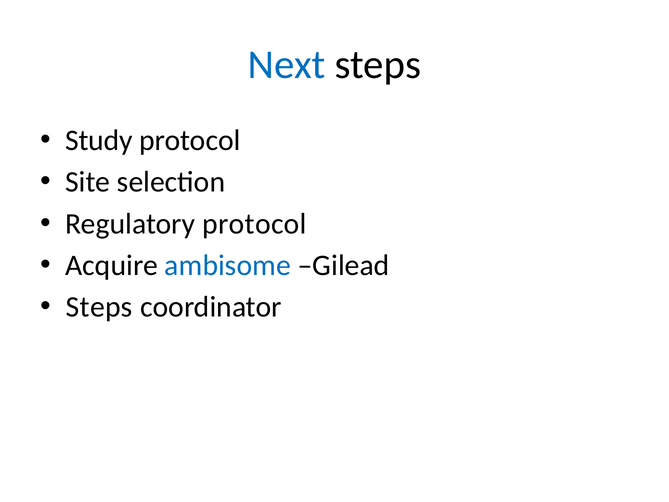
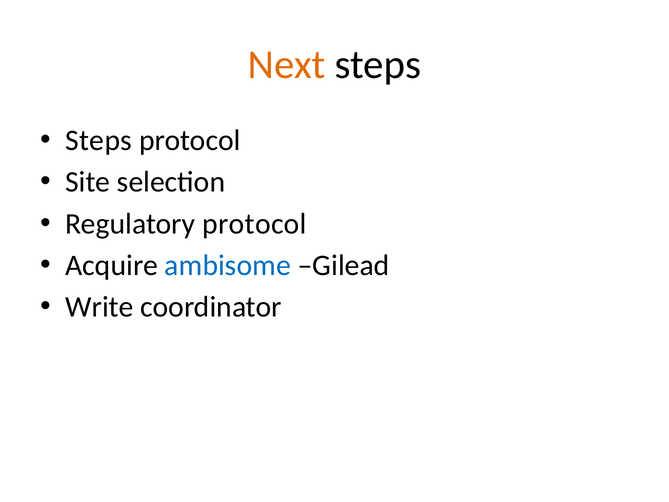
Next colour: blue -> orange (287, 65)
Study: Study -> Steps (99, 140)
Steps: Steps -> Write (99, 307)
